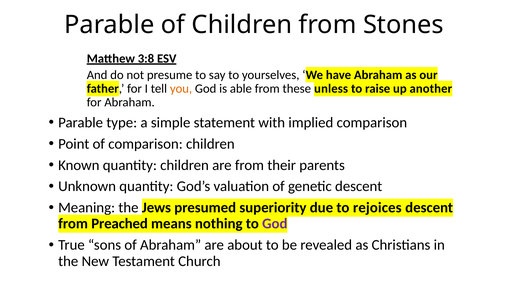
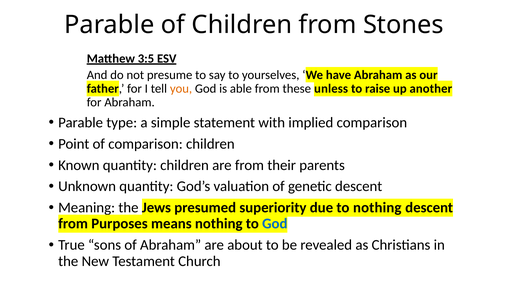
3:8: 3:8 -> 3:5 (146, 58)
to rejoices: rejoices -> nothing (377, 208)
Preached: Preached -> Purposes (119, 224)
God colour: purple -> blue (275, 224)
